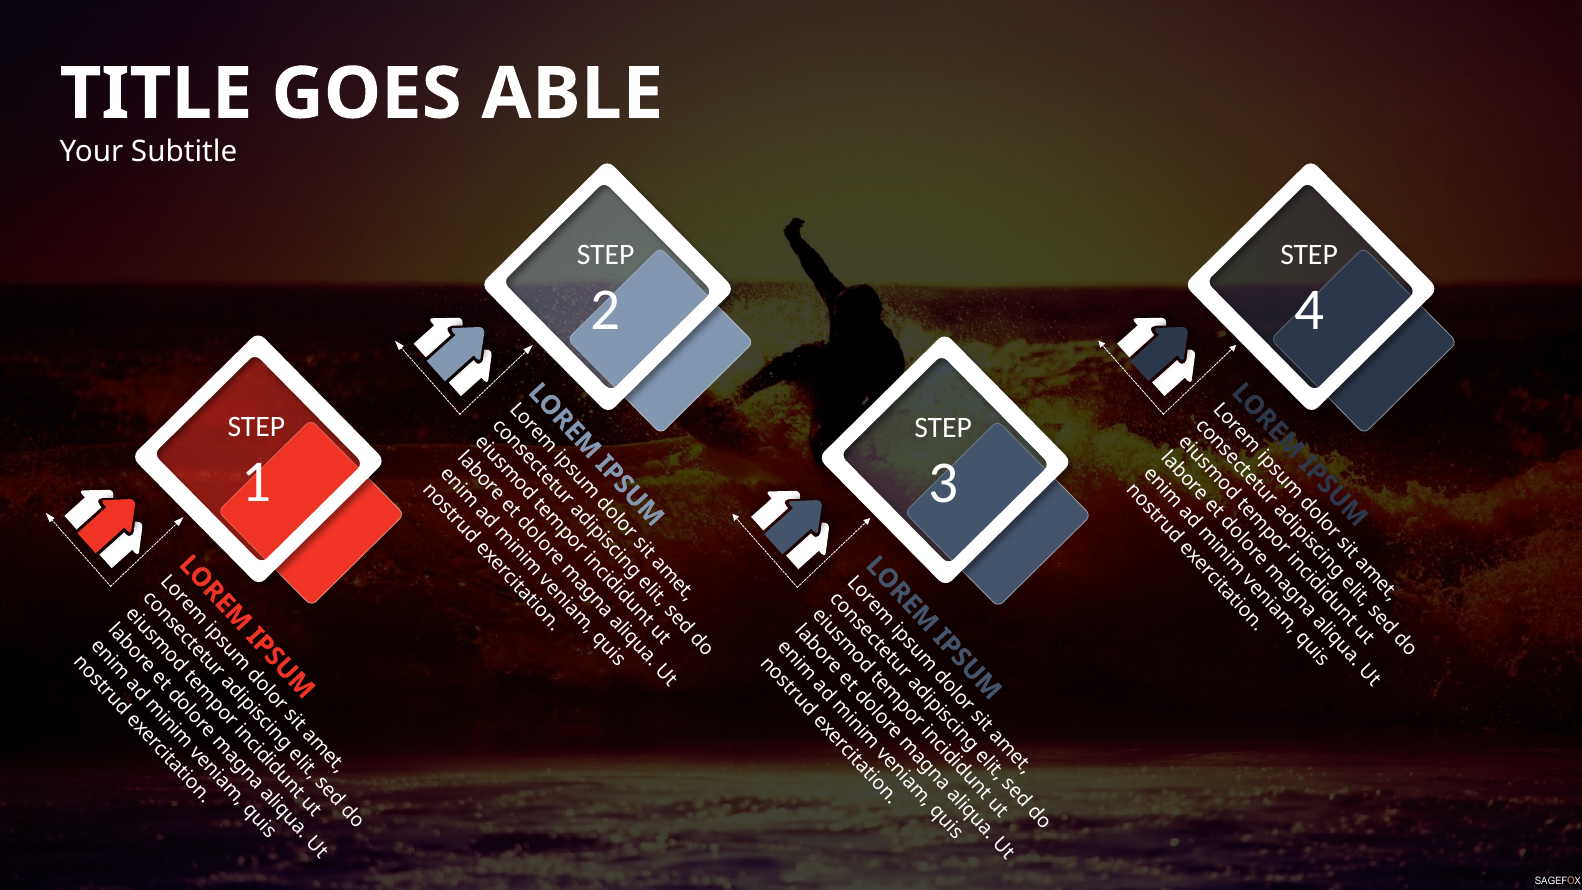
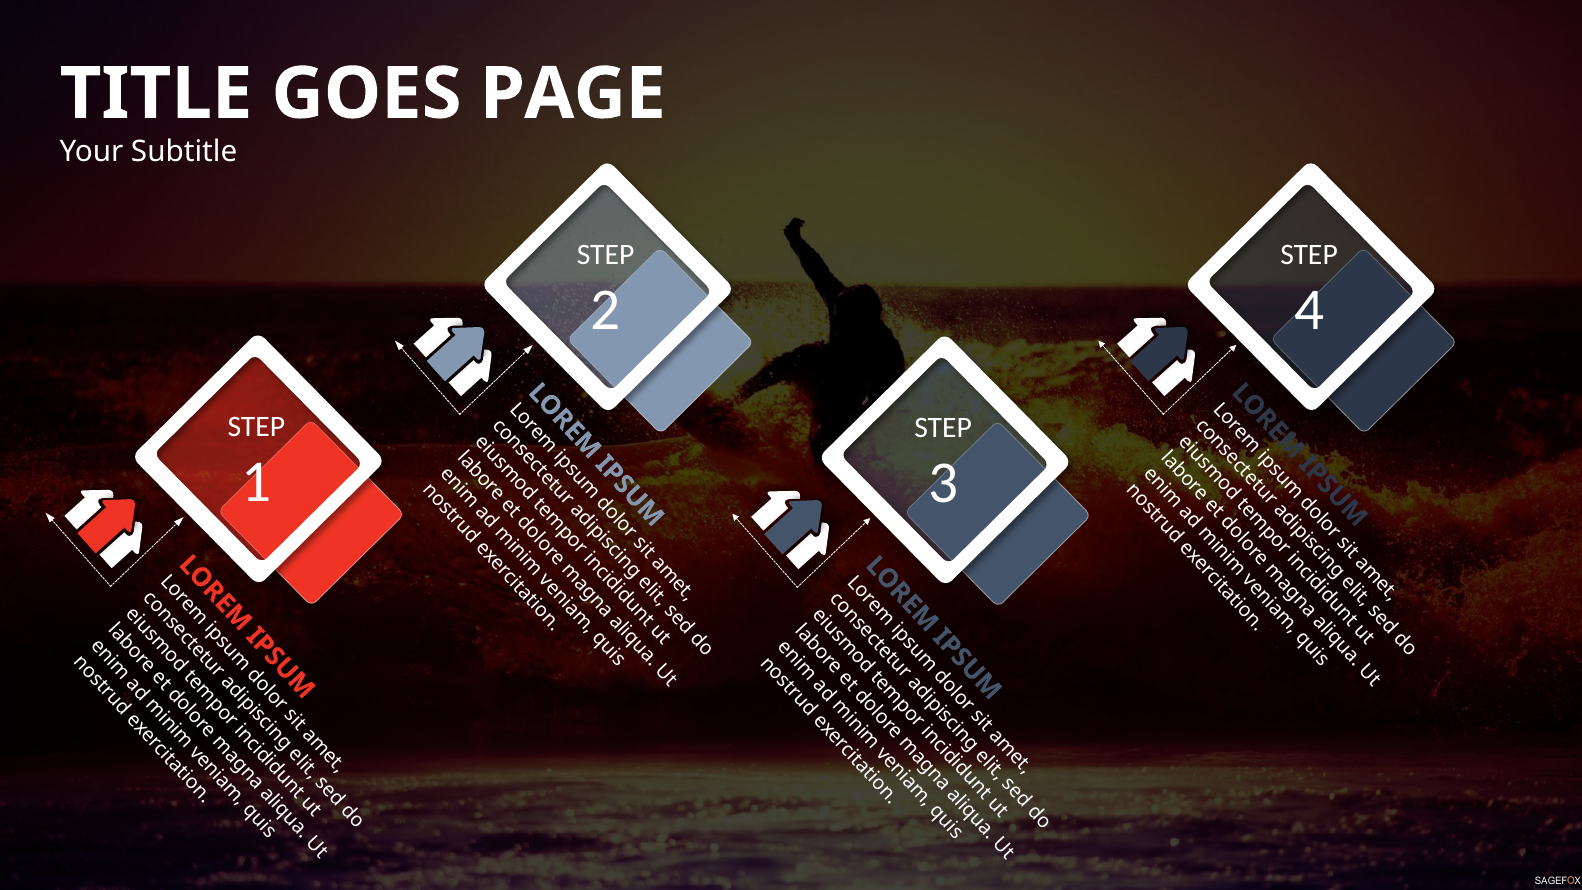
ABLE: ABLE -> PAGE (573, 94)
